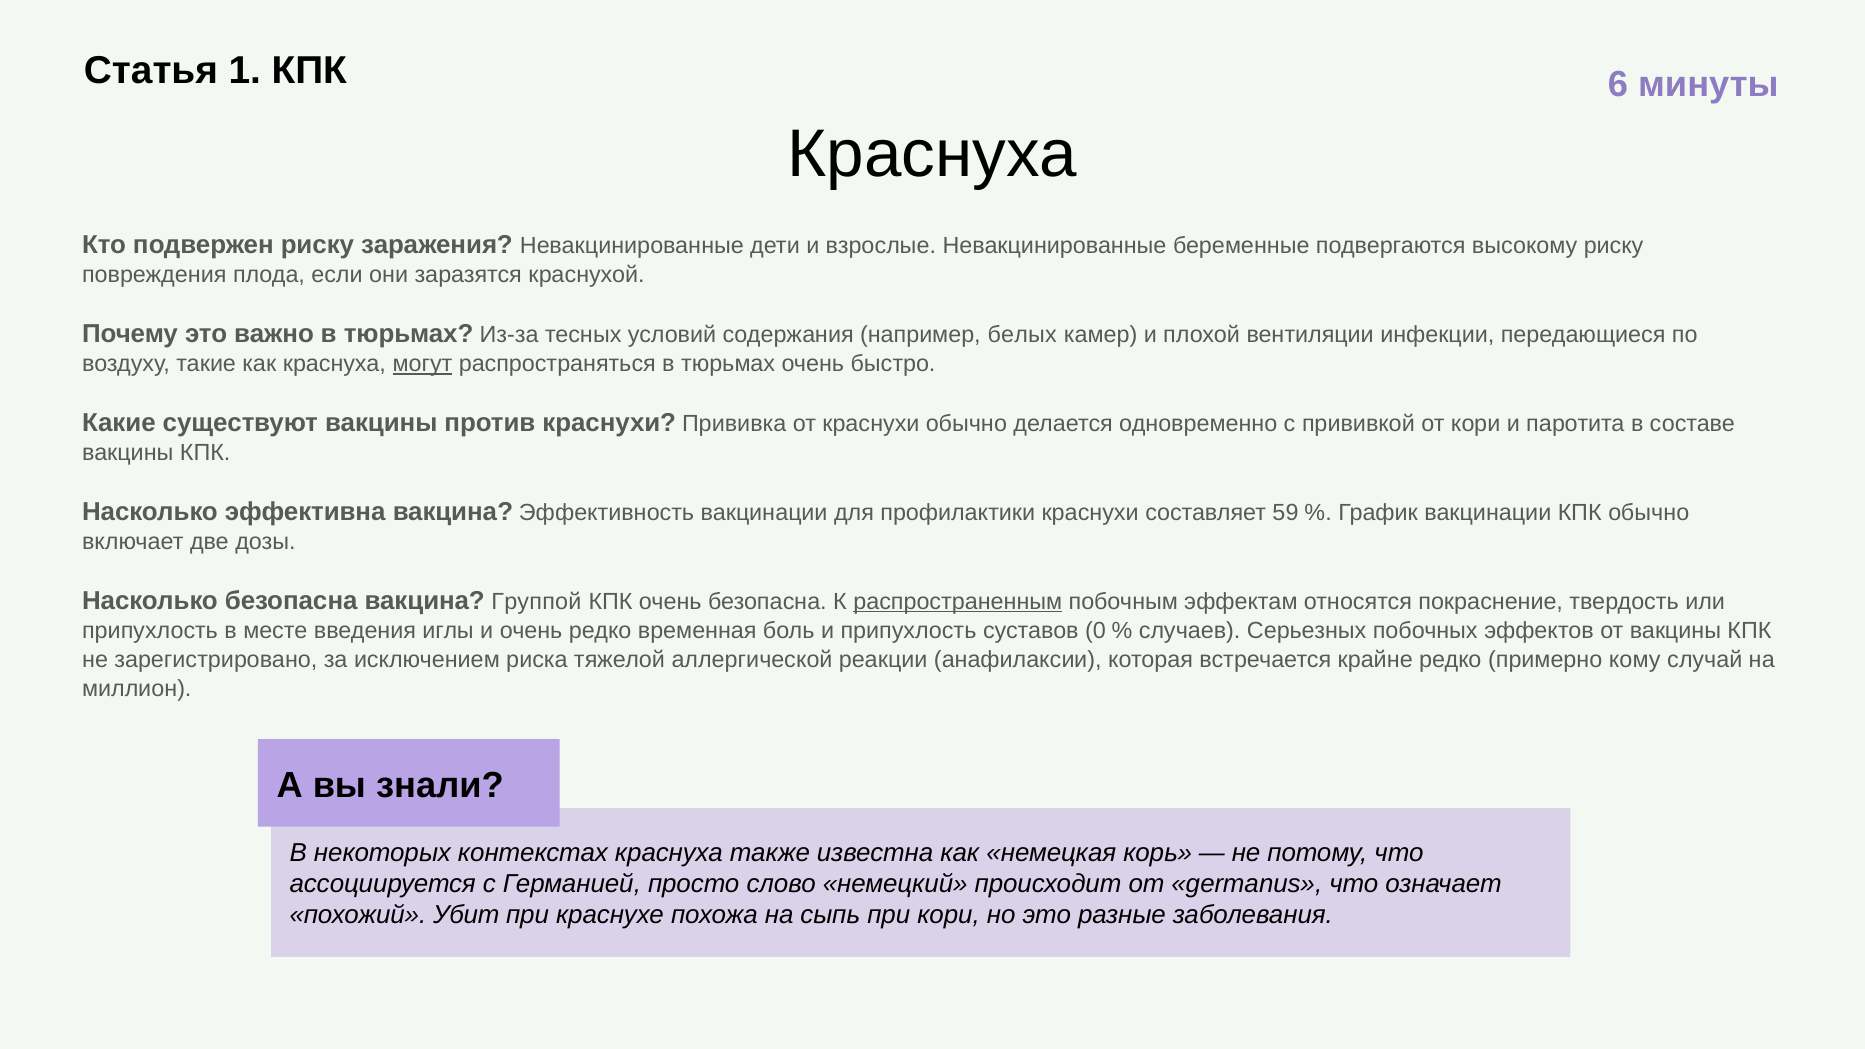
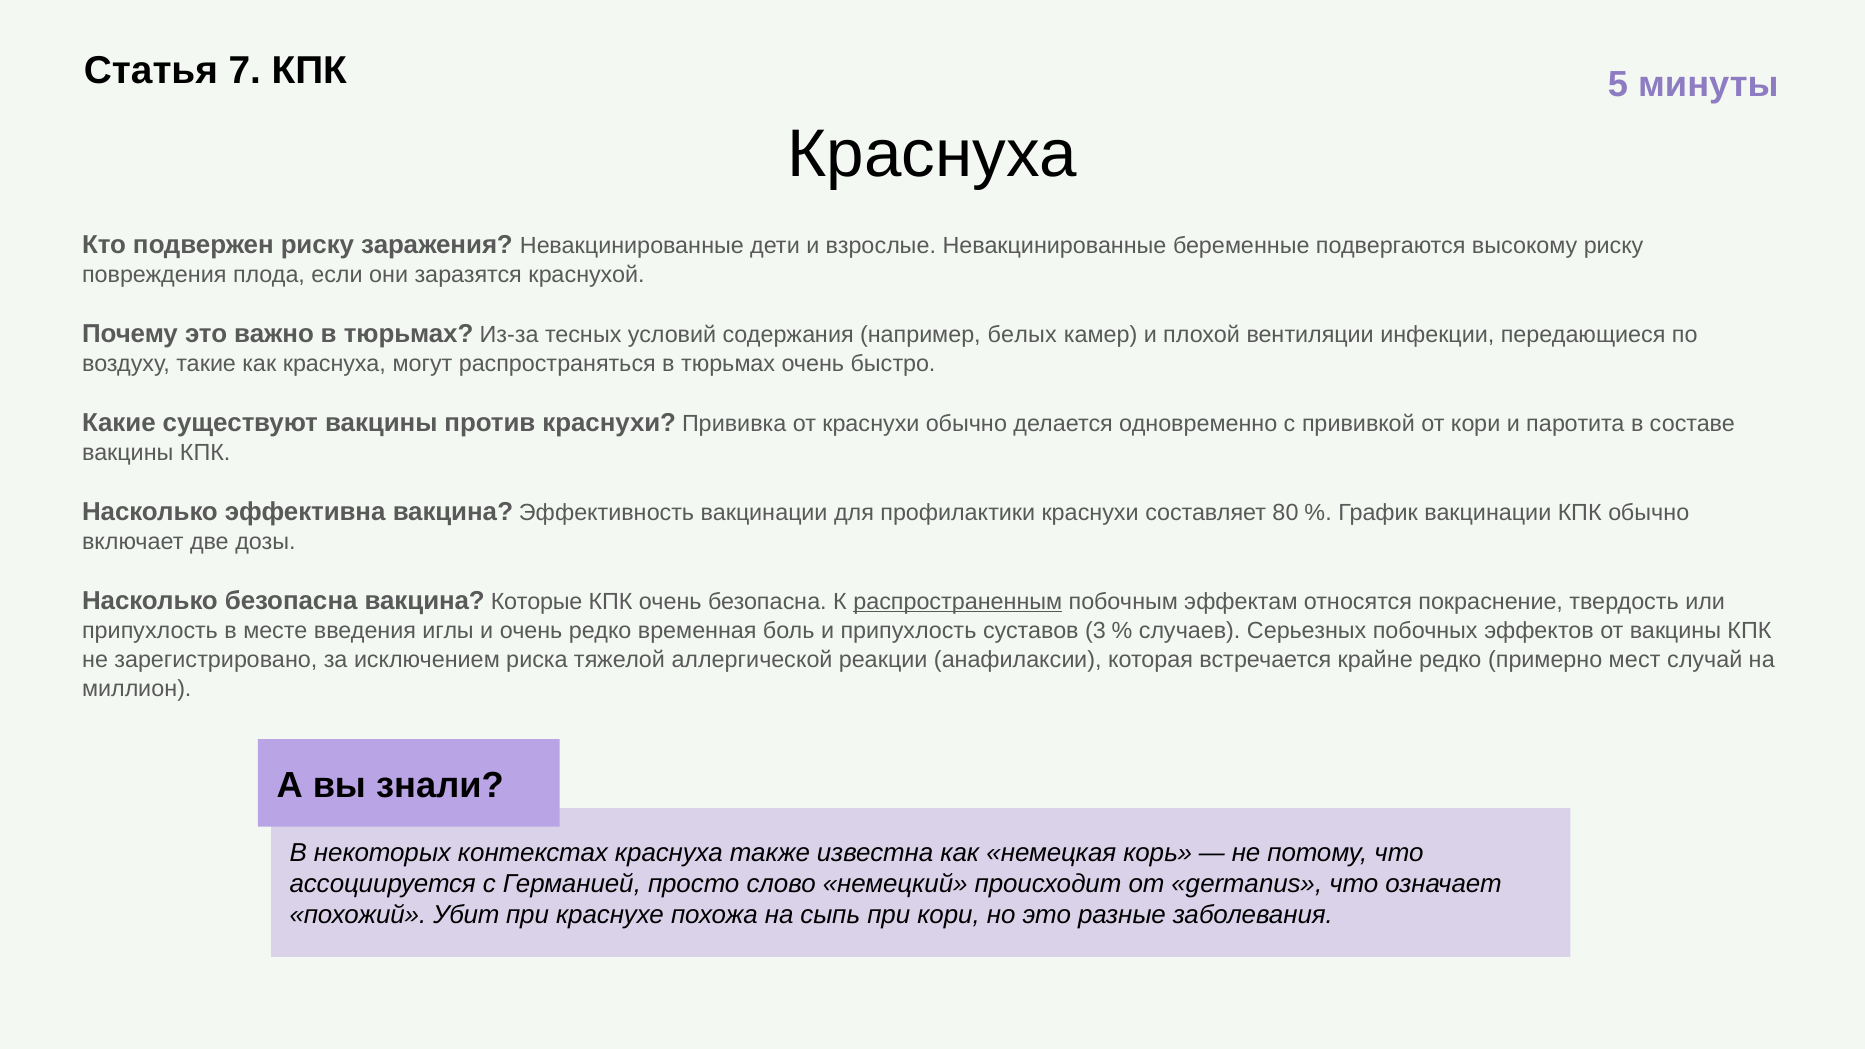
1: 1 -> 7 (245, 71)
6: 6 -> 5 (1618, 85)
могут underline: present -> none (422, 364)
59: 59 -> 80 (1285, 513)
Группой: Группой -> Которые (537, 602)
0: 0 -> 3 (1095, 631)
кому: кому -> мест (1635, 660)
